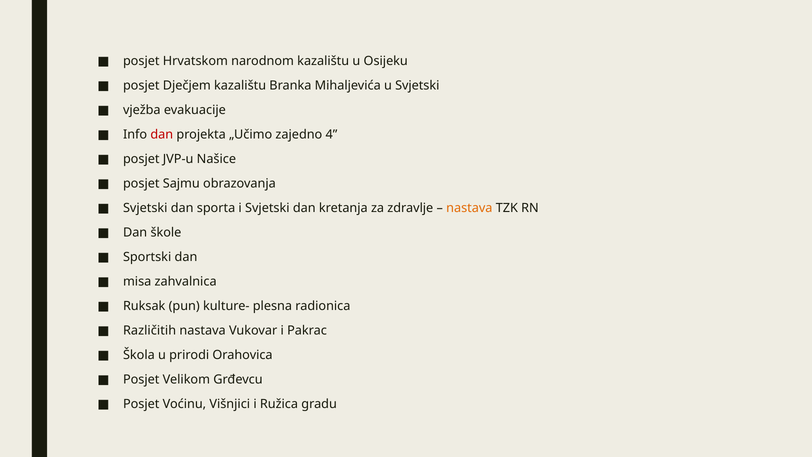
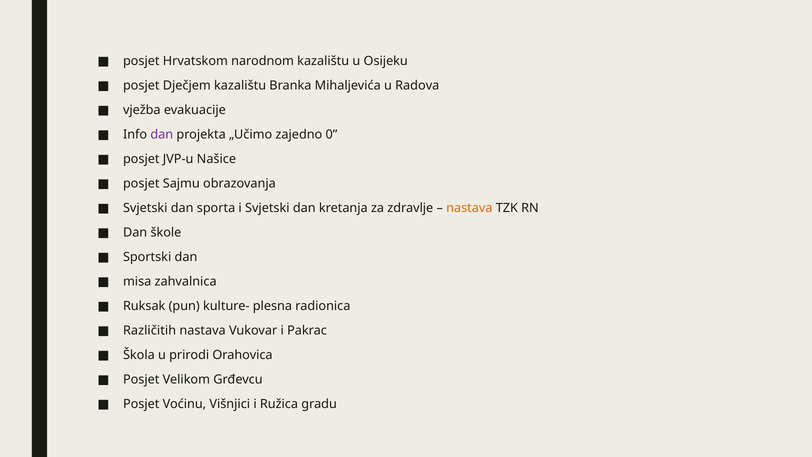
u Svjetski: Svjetski -> Radova (417, 86)
dan colour: red -> purple (162, 135)
4: 4 -> 0 (331, 135)
